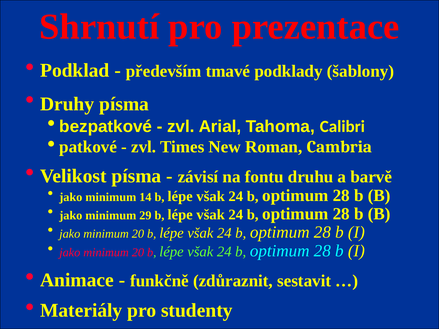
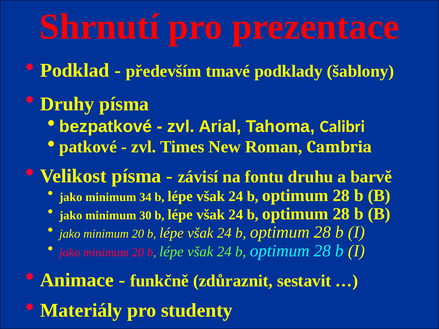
14: 14 -> 34 (145, 197)
29: 29 -> 30 (145, 216)
